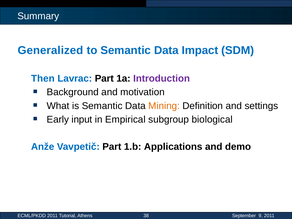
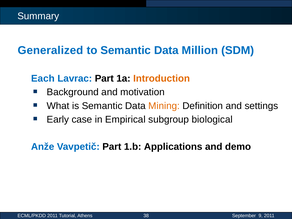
Impact: Impact -> Million (200, 50)
Then: Then -> Each (43, 79)
Introduction colour: purple -> orange (162, 79)
input: input -> case (82, 119)
